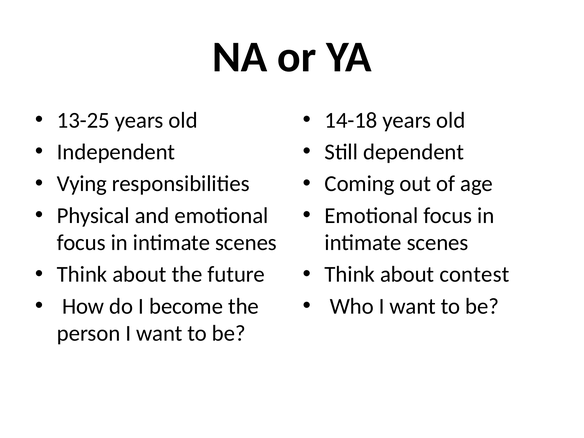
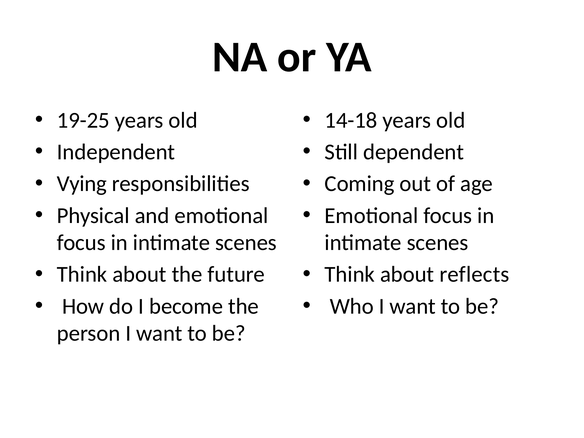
13-25: 13-25 -> 19-25 (83, 120)
contest: contest -> reflects (474, 275)
